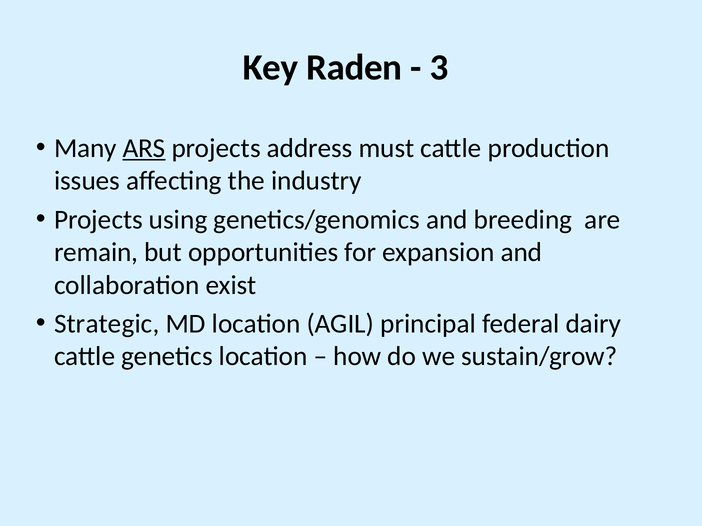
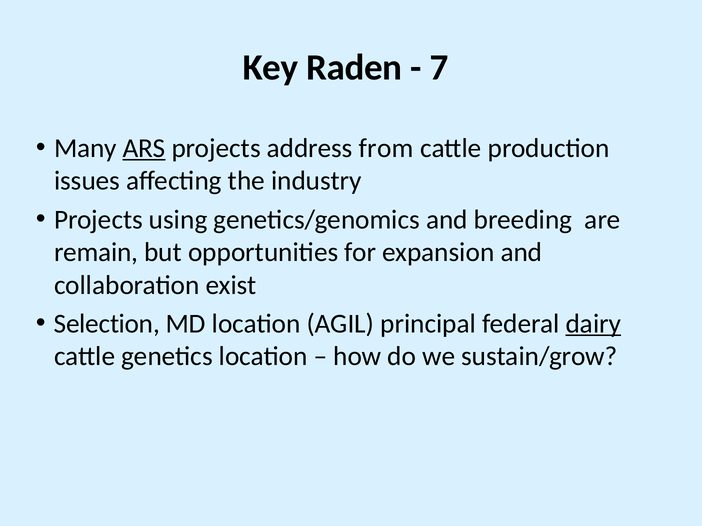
3: 3 -> 7 (439, 68)
must: must -> from (386, 148)
Strategic: Strategic -> Selection (107, 324)
dairy underline: none -> present (593, 324)
